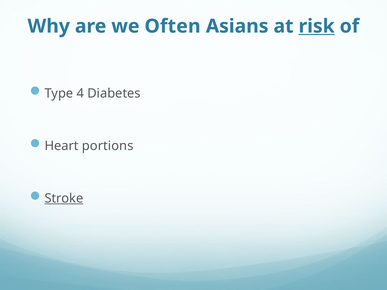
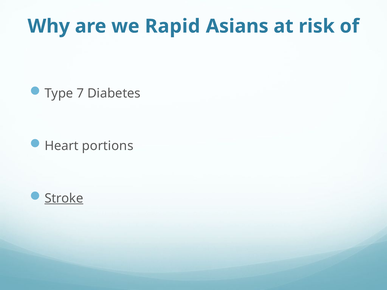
Often: Often -> Rapid (173, 26)
risk underline: present -> none (317, 26)
4: 4 -> 7 (80, 94)
